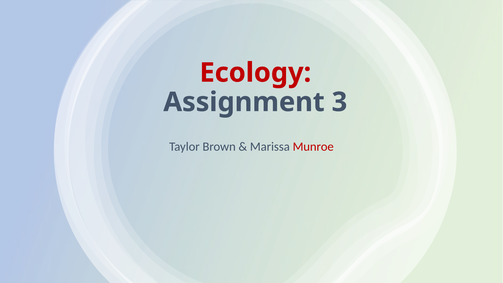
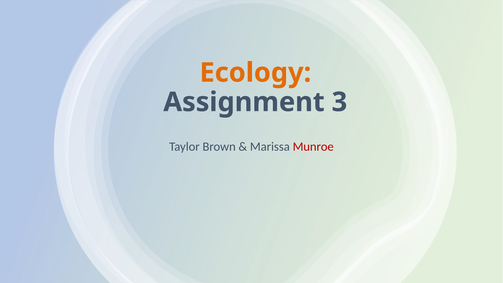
Ecology colour: red -> orange (255, 73)
